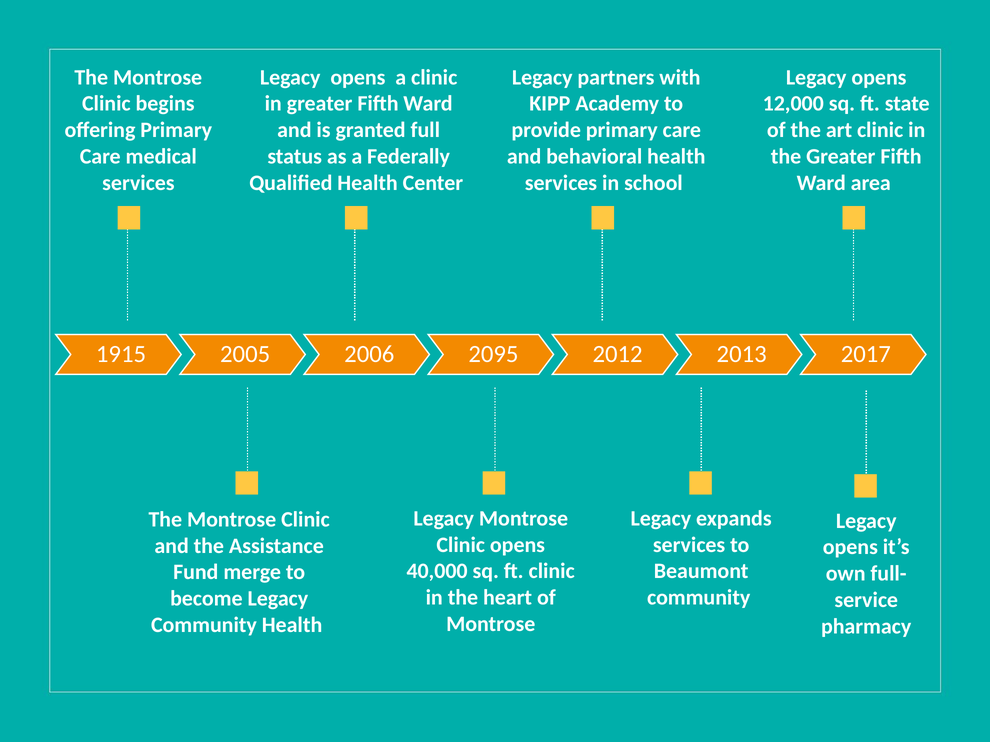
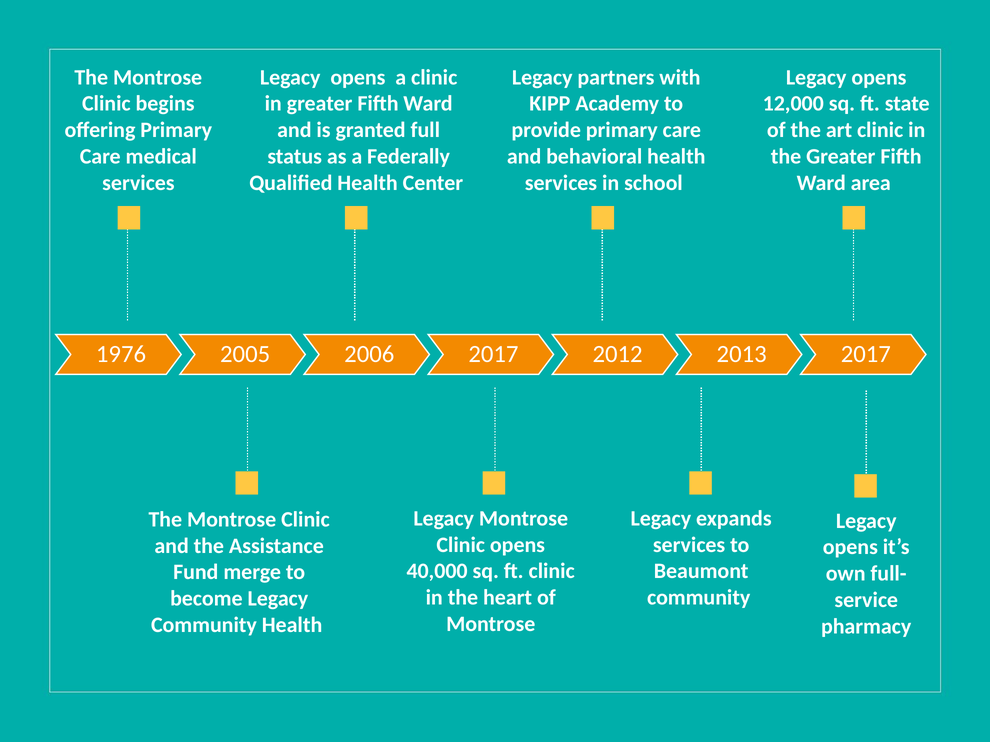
1915: 1915 -> 1976 (121, 355)
2006 2095: 2095 -> 2017 (493, 355)
